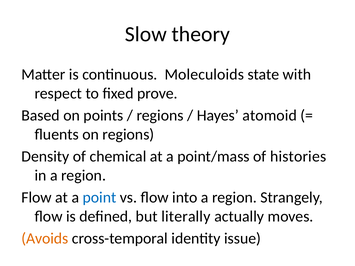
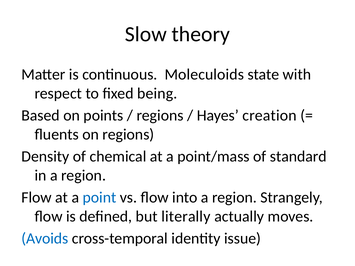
prove: prove -> being (157, 93)
atomoid: atomoid -> creation (270, 116)
histories: histories -> standard (298, 157)
Avoids colour: orange -> blue (45, 239)
